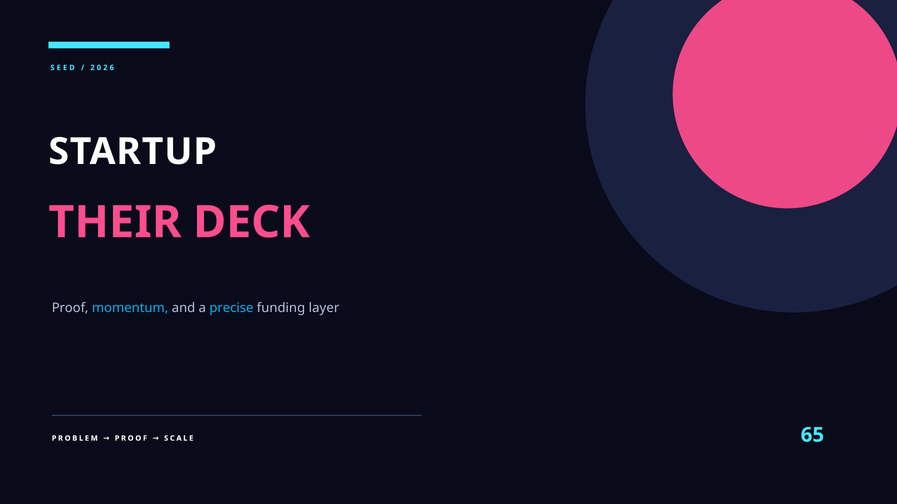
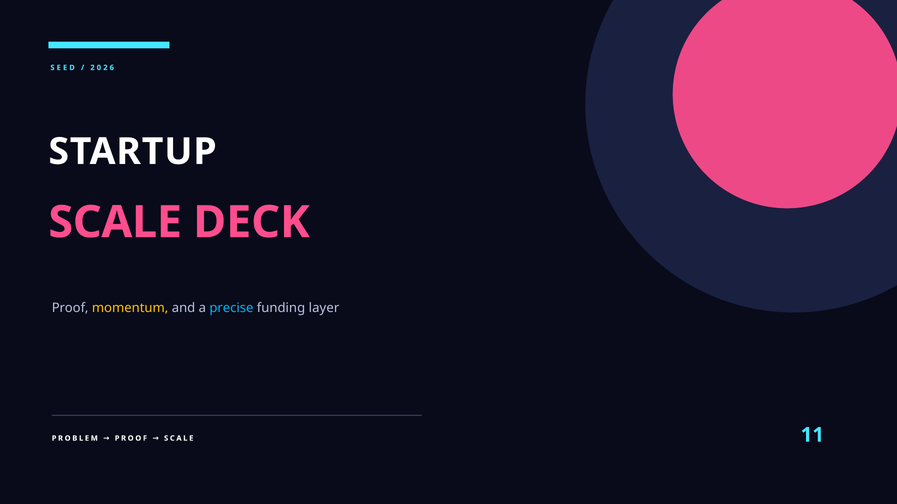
THEIR: THEIR -> SCALE (115, 223)
momentum colour: light blue -> yellow (130, 308)
65: 65 -> 11 (812, 435)
